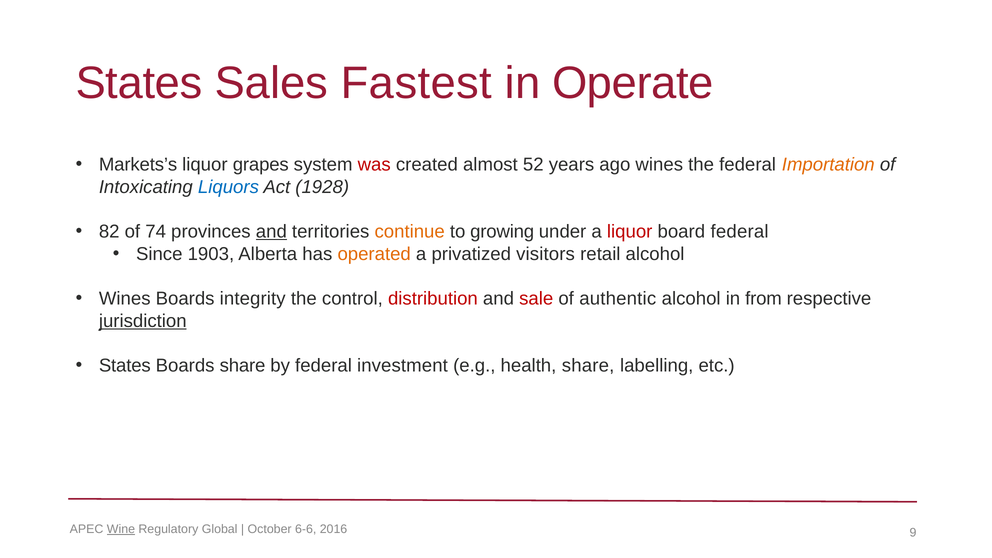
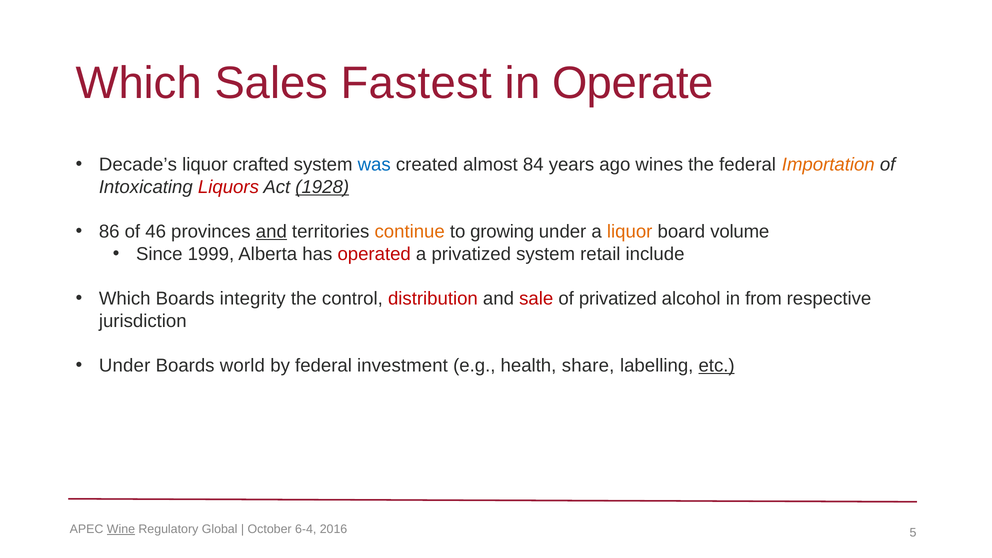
States: States -> Which (139, 83)
Markets’s: Markets’s -> Decade’s (138, 165)
grapes: grapes -> crafted (261, 165)
was colour: red -> blue (374, 165)
52: 52 -> 84 (533, 165)
Liquors colour: blue -> red (228, 187)
1928 underline: none -> present (322, 187)
82: 82 -> 86 (109, 232)
74: 74 -> 46 (156, 232)
liquor colour: red -> orange (630, 232)
board federal: federal -> volume (740, 232)
1903: 1903 -> 1999 (211, 254)
operated colour: orange -> red (374, 254)
privatized visitors: visitors -> system (546, 254)
retail alcohol: alcohol -> include (655, 254)
Wines: Wines -> Which (125, 299)
of authentic: authentic -> privatized (618, 299)
jurisdiction underline: present -> none (143, 321)
States: States -> Under (125, 366)
Boards share: share -> world (242, 366)
etc underline: none -> present (717, 366)
6-6: 6-6 -> 6-4 (306, 529)
9: 9 -> 5 (913, 533)
